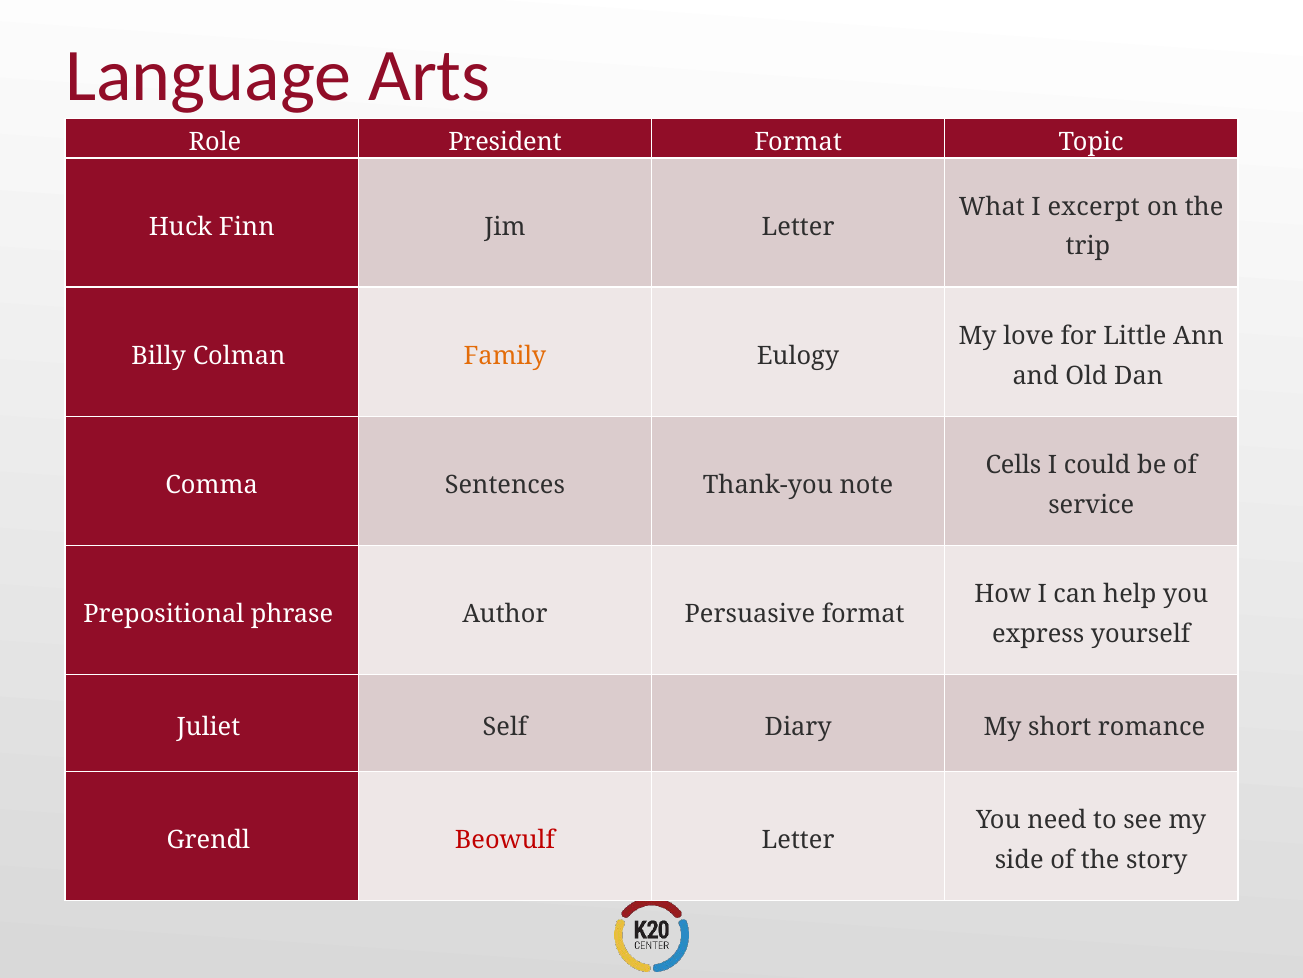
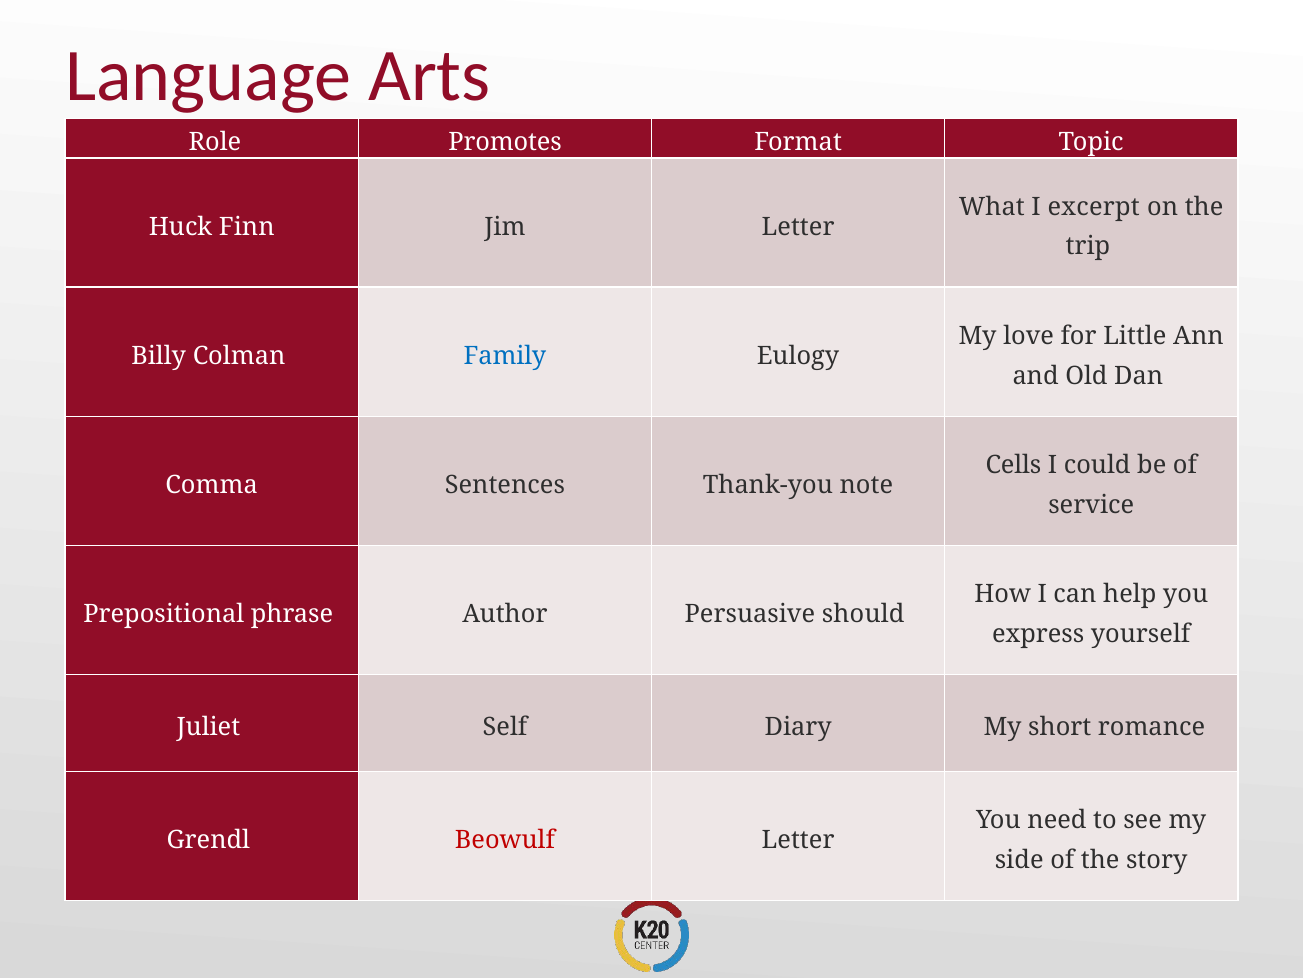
President: President -> Promotes (505, 142)
Family colour: orange -> blue (505, 356)
Persuasive format: format -> should (863, 614)
